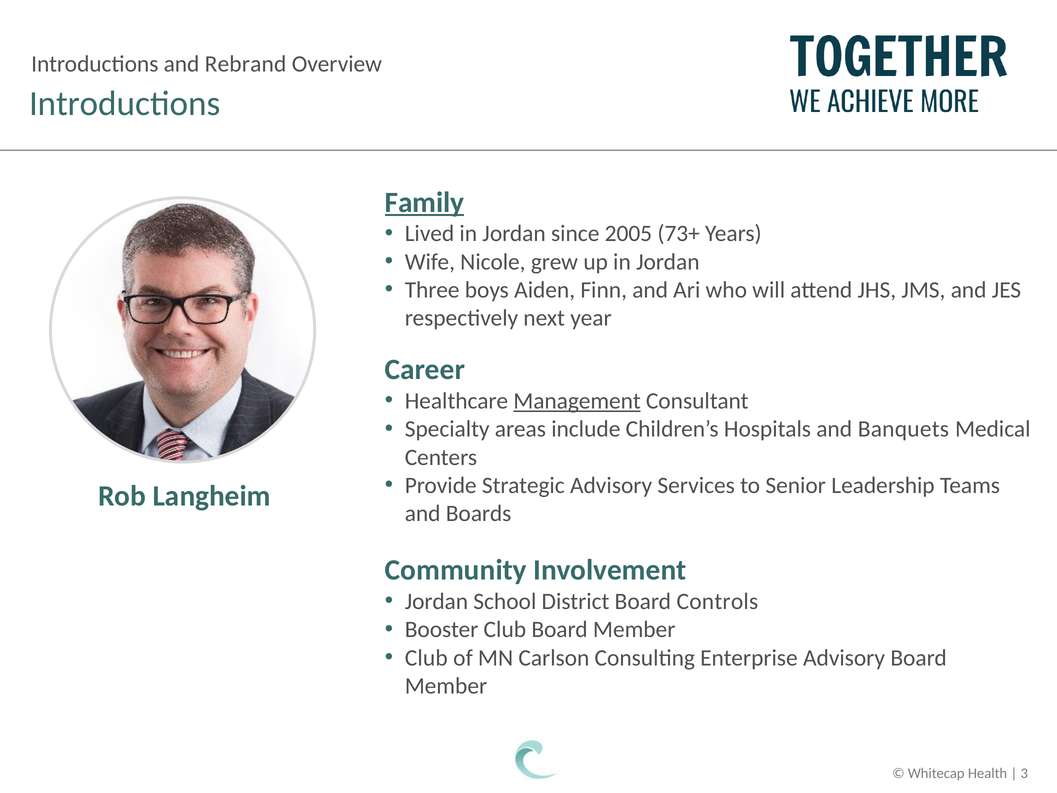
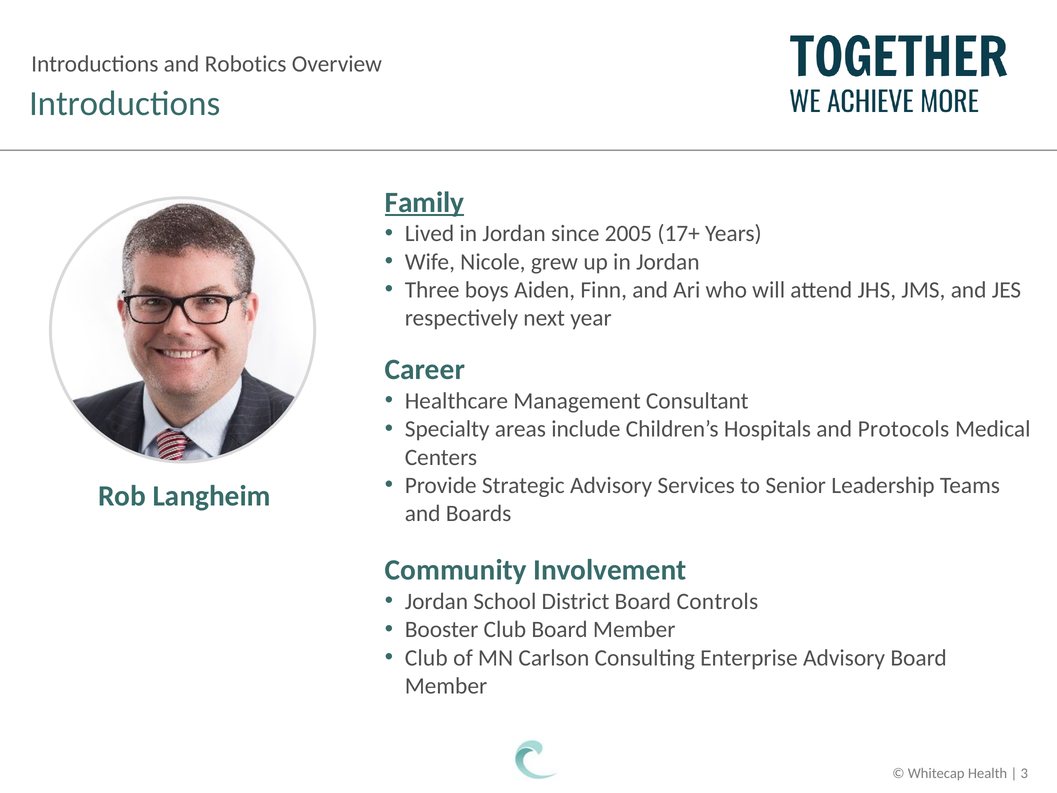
Rebrand: Rebrand -> Robotics (246, 64)
73+: 73+ -> 17+ (679, 234)
Management underline: present -> none (577, 401)
Banquets: Banquets -> Protocols (903, 429)
